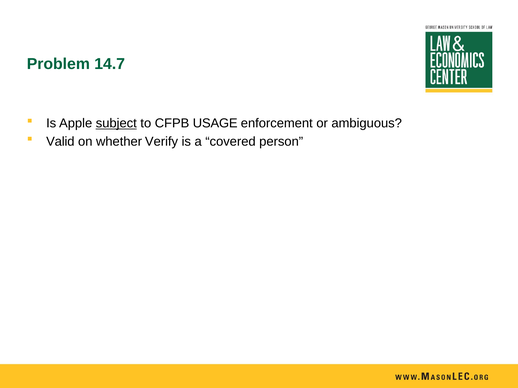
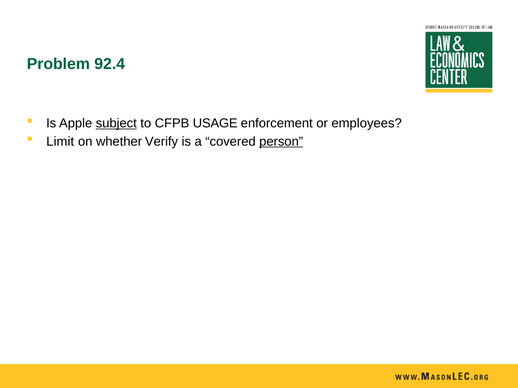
14.7: 14.7 -> 92.4 (110, 64)
ambiguous: ambiguous -> employees (367, 123)
Valid: Valid -> Limit (60, 142)
person underline: none -> present (281, 142)
